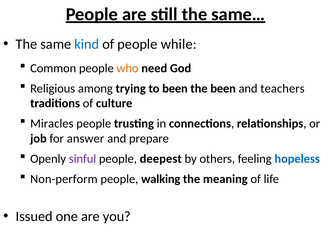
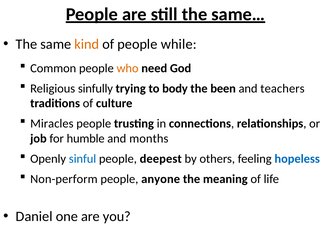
kind colour: blue -> orange (87, 44)
among: among -> sinfully (95, 89)
to been: been -> body (175, 89)
answer: answer -> humble (86, 139)
prepare: prepare -> months (149, 139)
sinful colour: purple -> blue (83, 159)
walking: walking -> anyone (161, 179)
Issued: Issued -> Daniel (34, 217)
